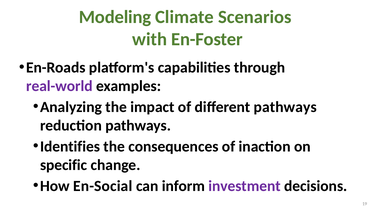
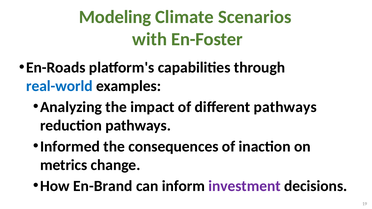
real-world colour: purple -> blue (59, 86)
Identifies: Identifies -> Informed (70, 147)
specific: specific -> metrics (64, 165)
En-Social: En-Social -> En-Brand (103, 186)
